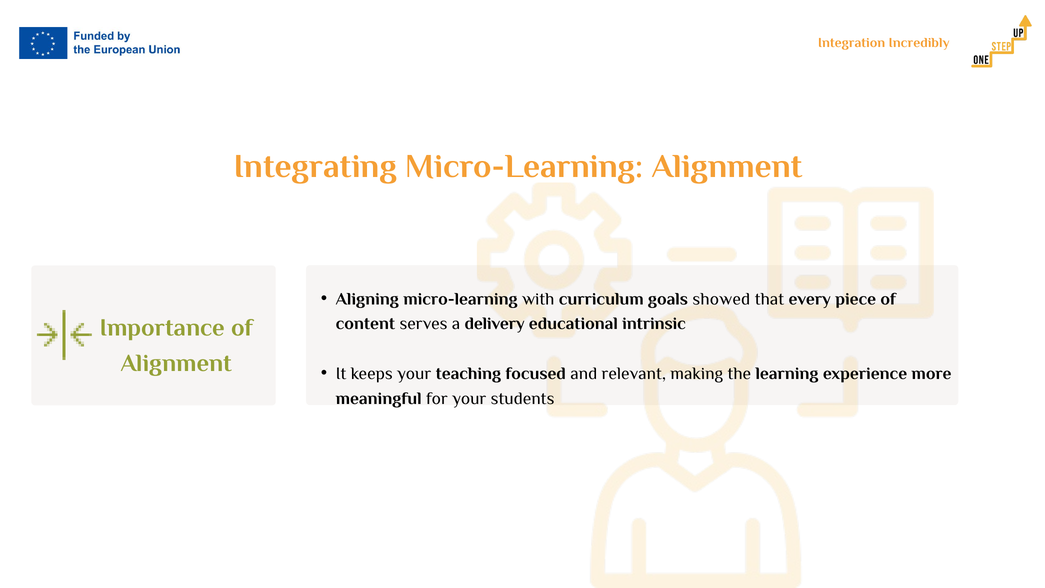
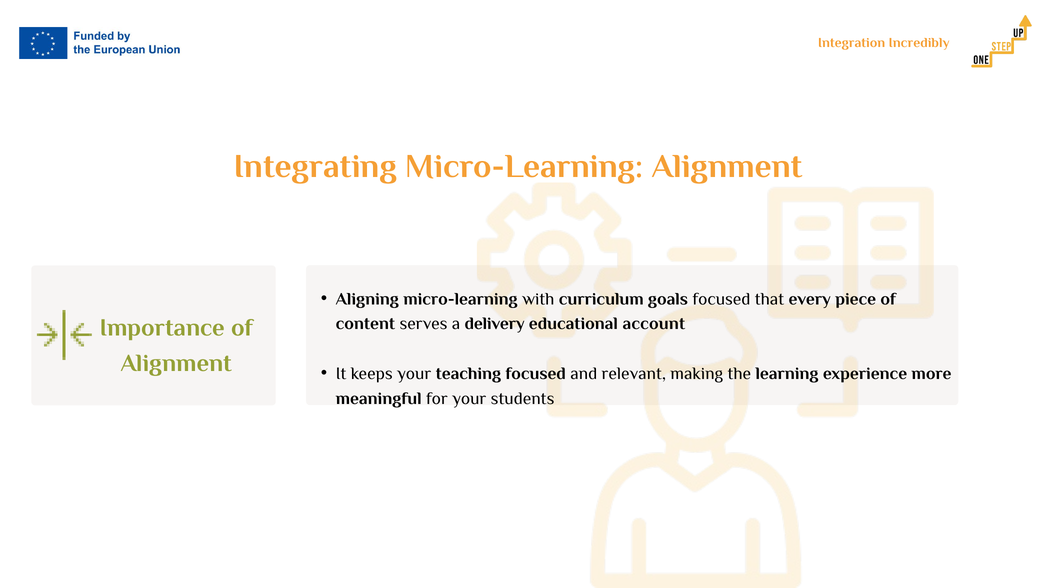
goals showed: showed -> focused (721, 299)
intrinsic: intrinsic -> account (654, 324)
